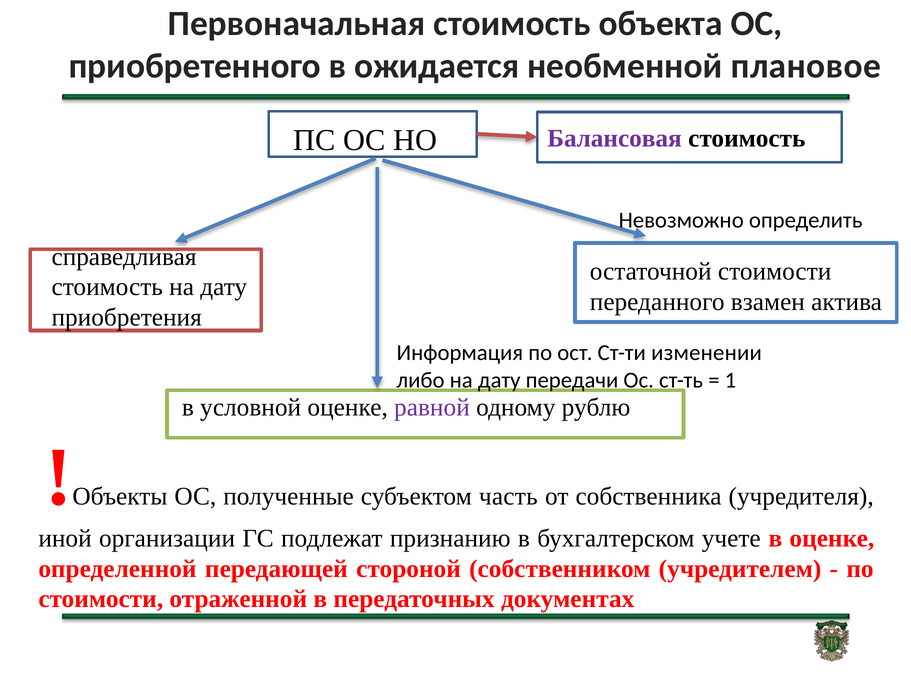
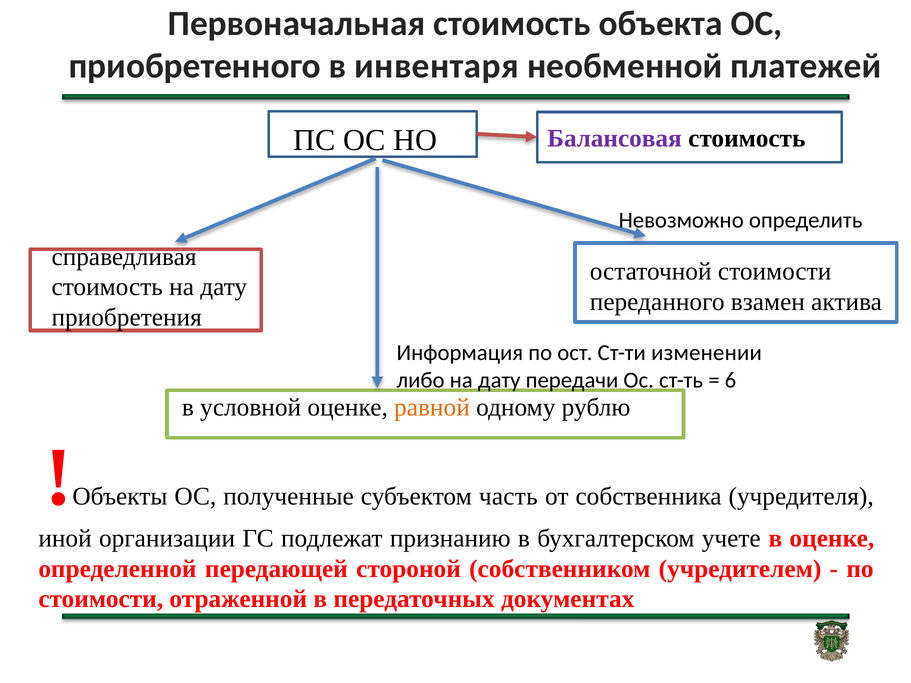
ожидается: ожидается -> инвентаря (437, 66)
плановое: плановое -> платежей (806, 66)
1: 1 -> 6 (730, 380)
равной colour: purple -> orange (432, 408)
